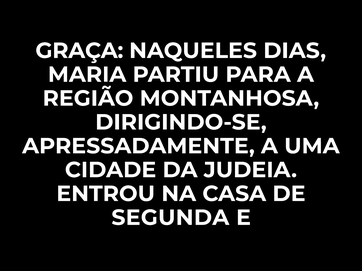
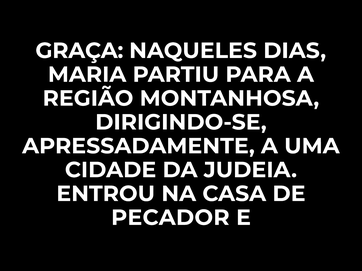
SEGUNDA: SEGUNDA -> PECADOR (170, 218)
